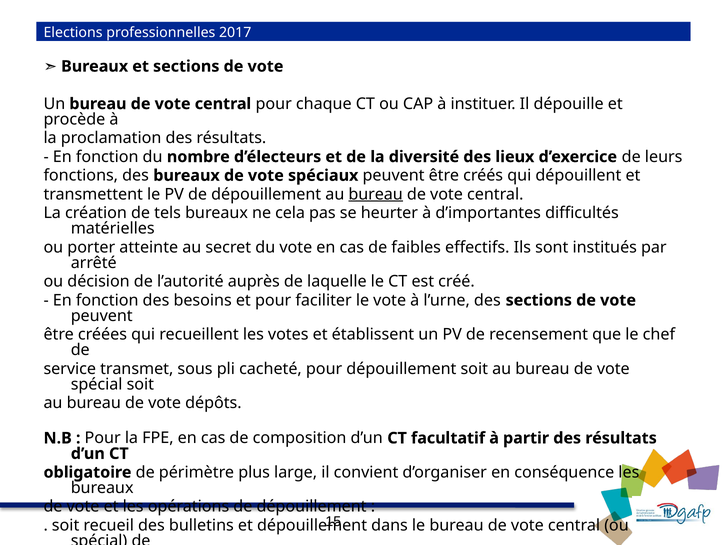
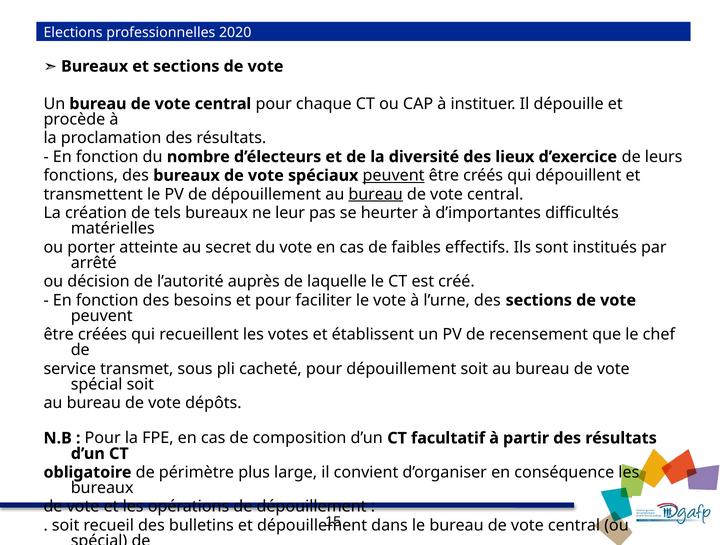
2017: 2017 -> 2020 (235, 32)
peuvent underline: none -> present (394, 176)
cela: cela -> leur (290, 213)
